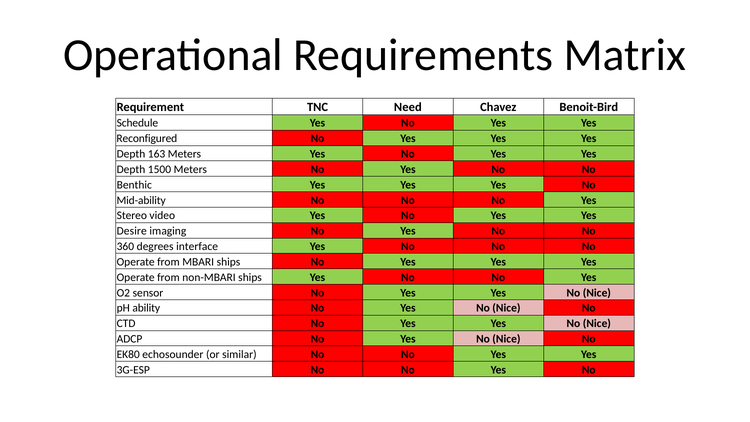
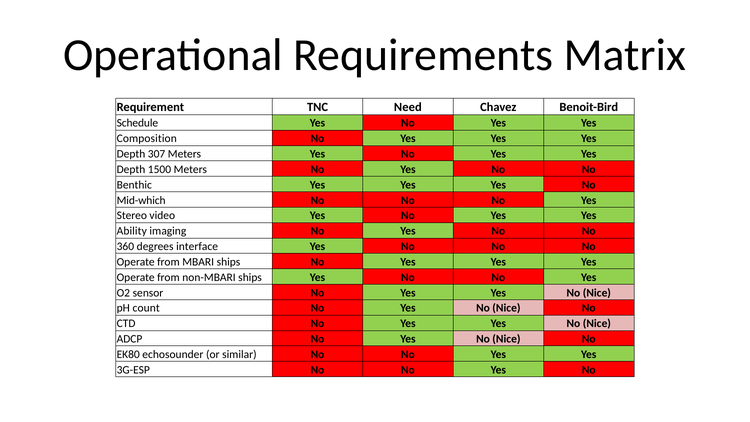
Reconfigured: Reconfigured -> Composition (147, 139)
163: 163 -> 307 (157, 154)
Mid-ability: Mid-ability -> Mid-which (141, 200)
Desire: Desire -> Ability (132, 231)
ability: ability -> count (146, 308)
